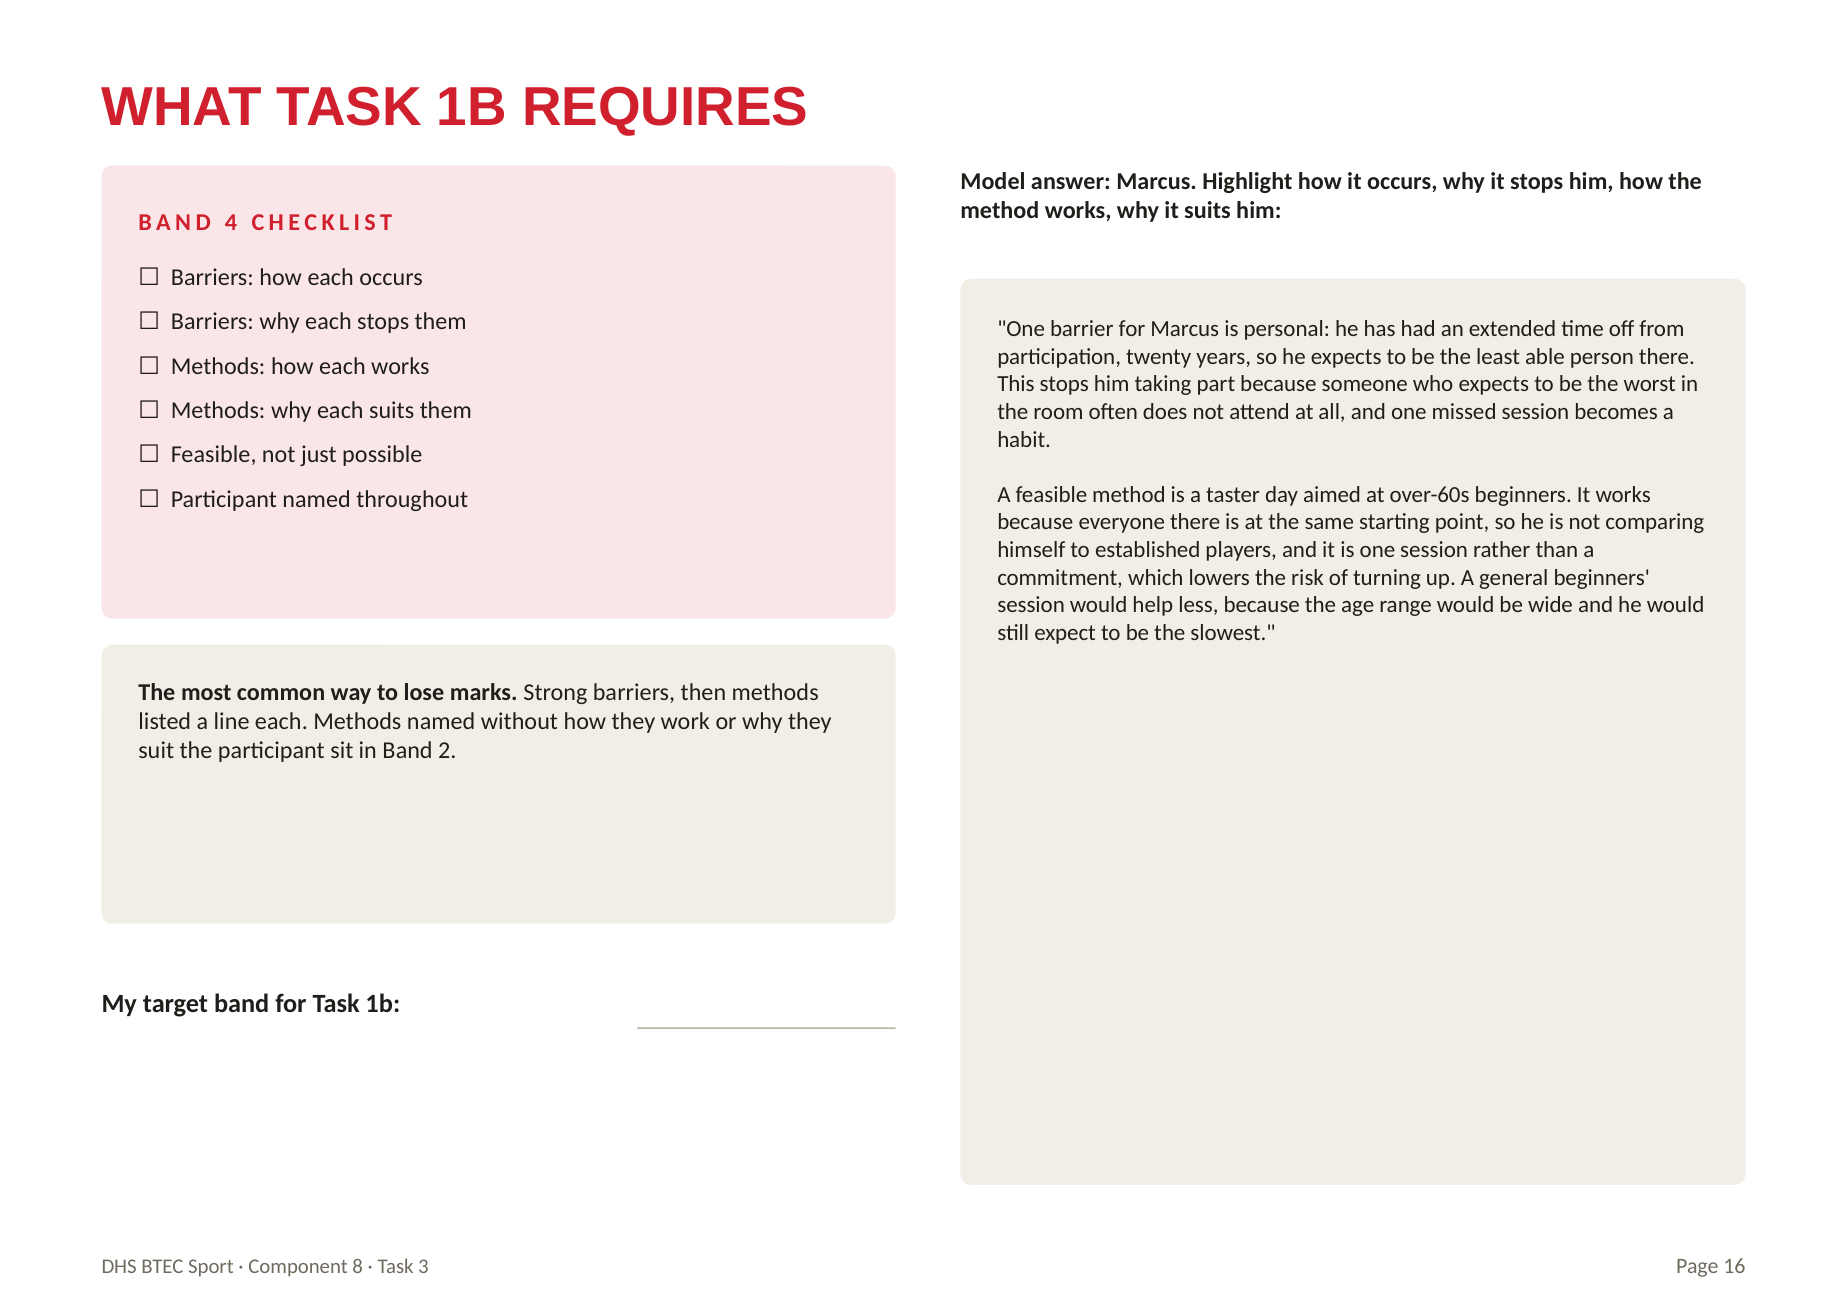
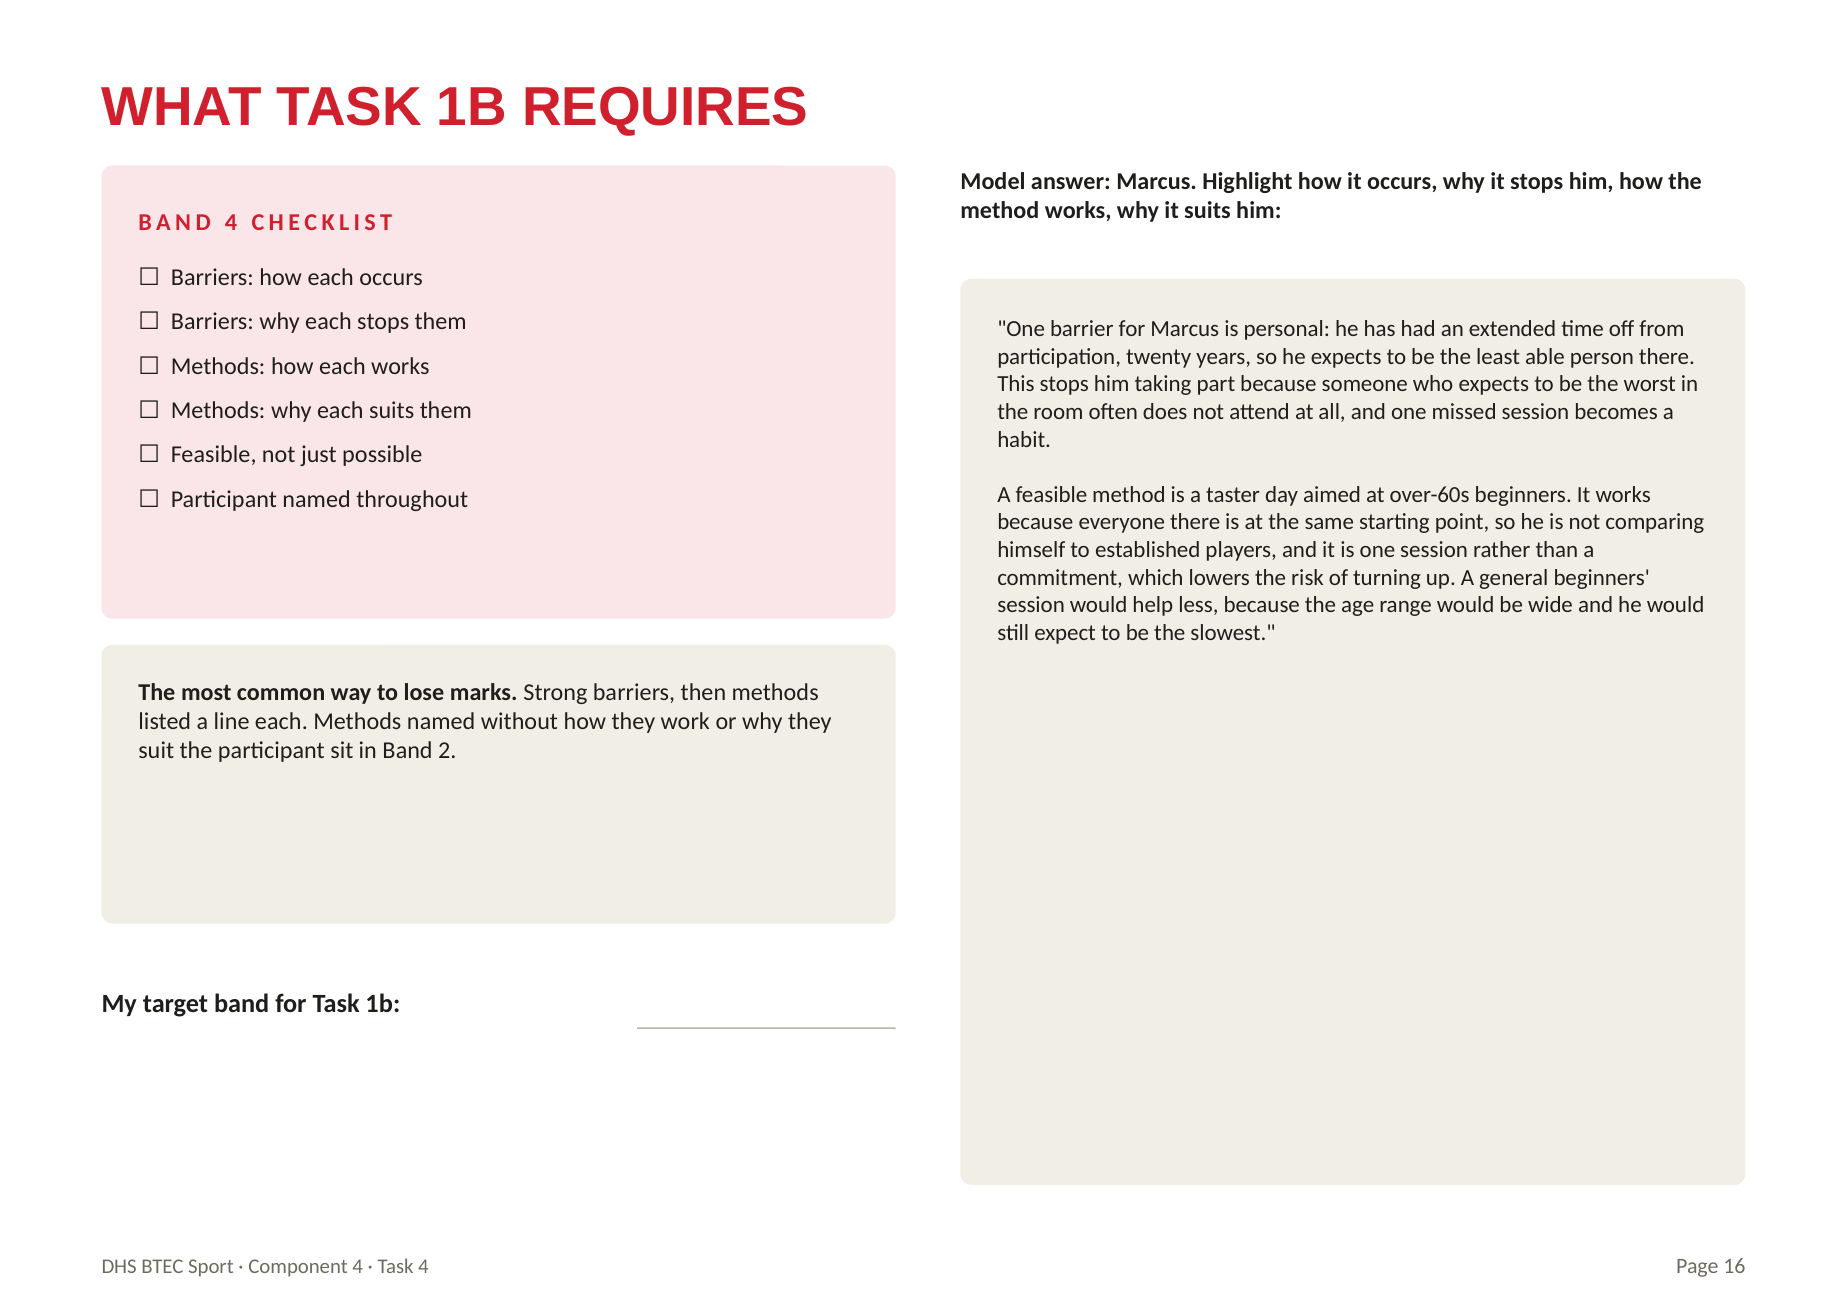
Component 8: 8 -> 4 (358, 1266)
Task 3: 3 -> 4 (423, 1266)
